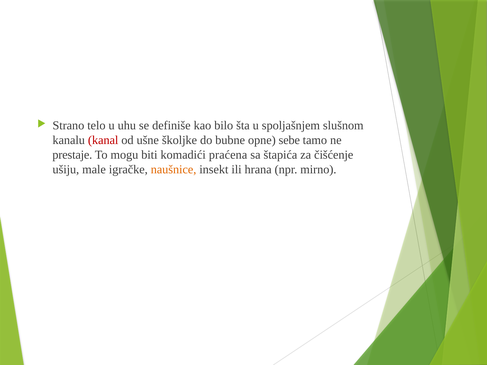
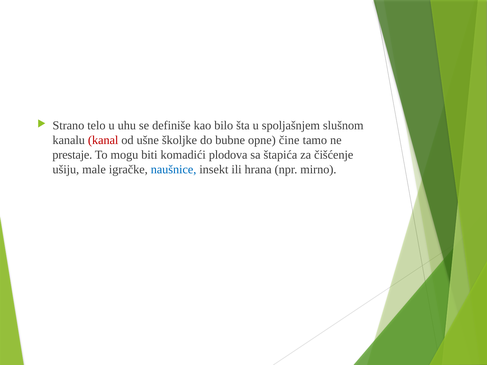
sebe: sebe -> čine (289, 140)
praćena: praćena -> plodova (228, 155)
naušnice colour: orange -> blue (174, 169)
